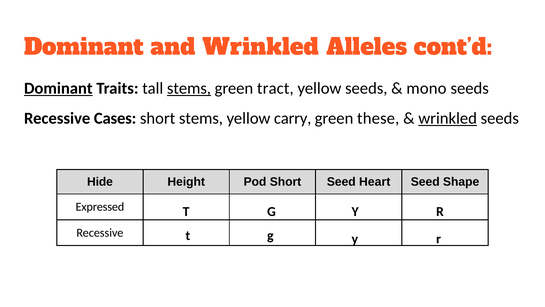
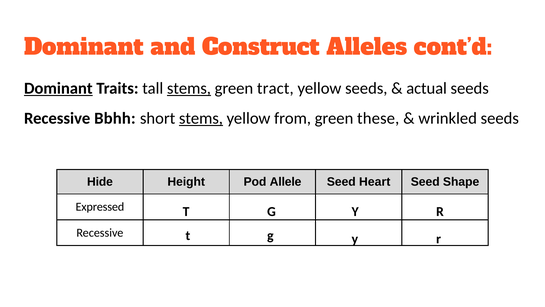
and Wrinkled: Wrinkled -> Construct (261, 47)
mono: mono -> actual (427, 88)
Cases: Cases -> Bbhh (115, 118)
stems underline: none -> present (201, 118)
carry: carry -> from (293, 118)
wrinkled underline: present -> none (448, 118)
Pod Short: Short -> Allele (286, 182)
